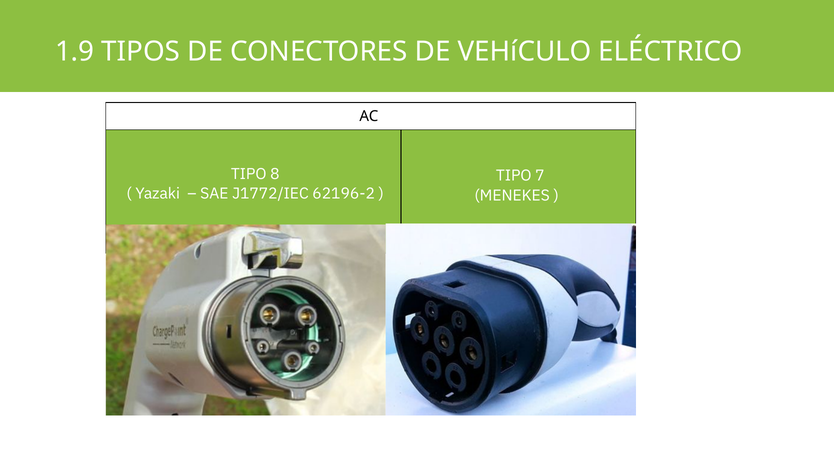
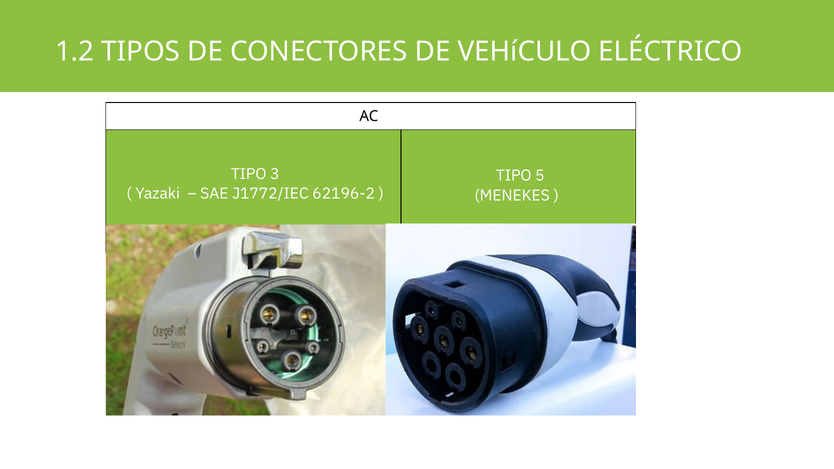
1.9: 1.9 -> 1.2 (75, 51)
8: 8 -> 3 (275, 174)
7: 7 -> 5 (540, 175)
